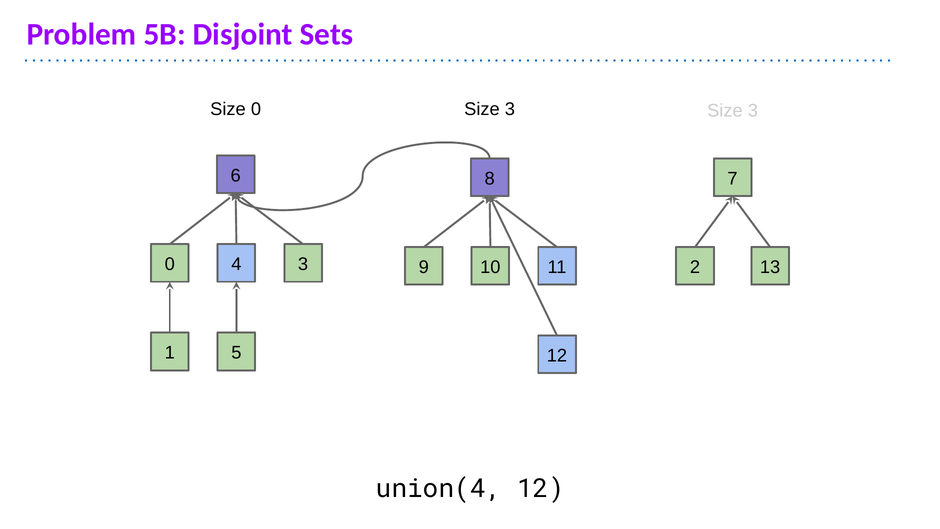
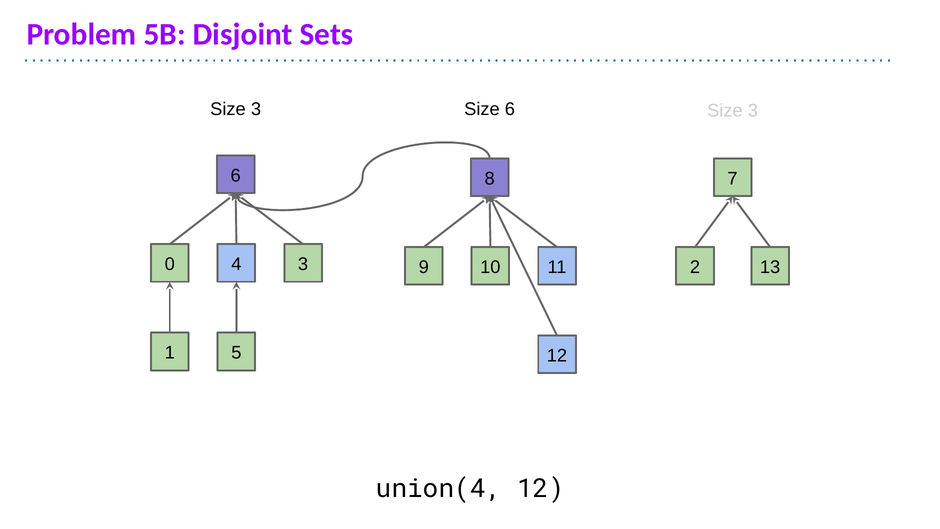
0: 0 -> 3 (256, 109)
3: 3 -> 6 (510, 109)
